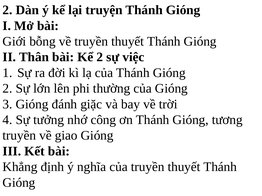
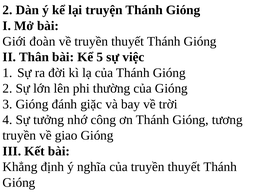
bỗng: bỗng -> đoàn (42, 41)
Kể 2: 2 -> 5 (100, 57)
